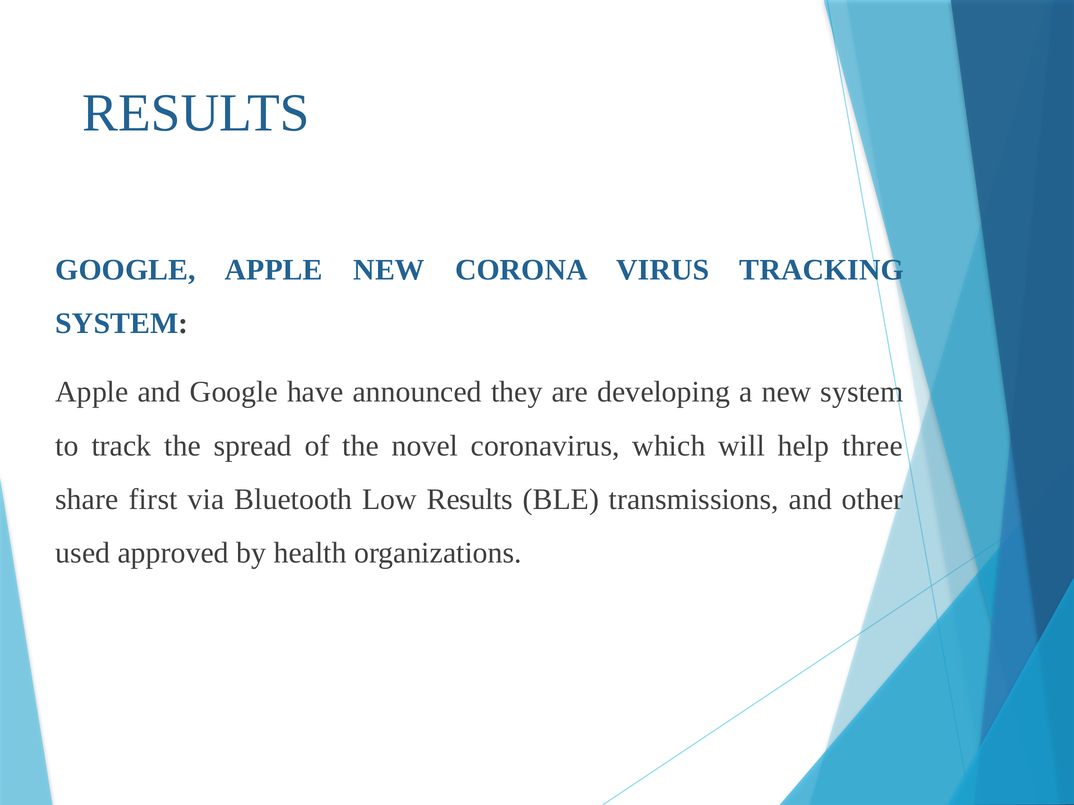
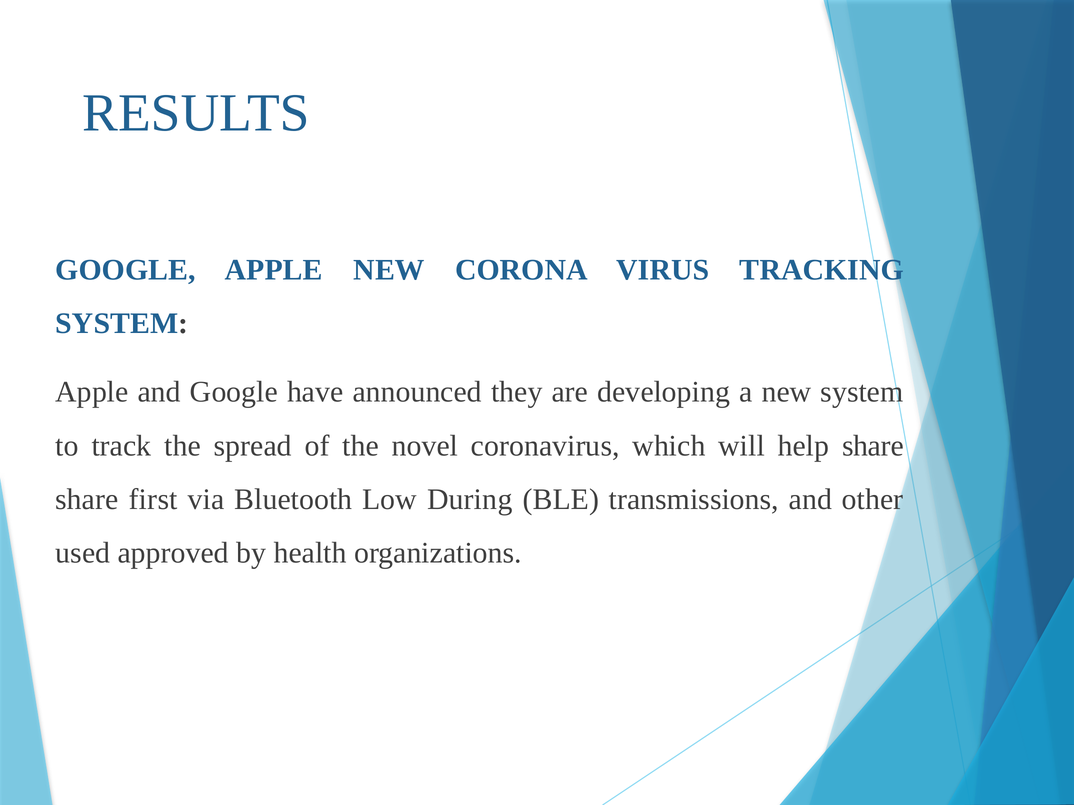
help three: three -> share (873, 446)
Low Results: Results -> During (470, 500)
